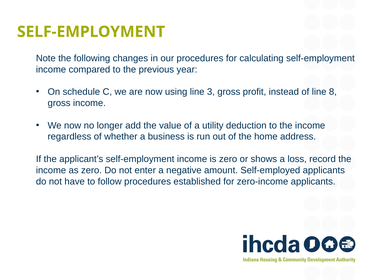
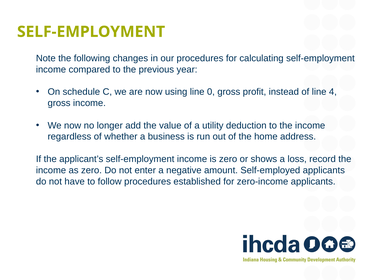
3: 3 -> 0 (211, 92)
8: 8 -> 4 (333, 92)
